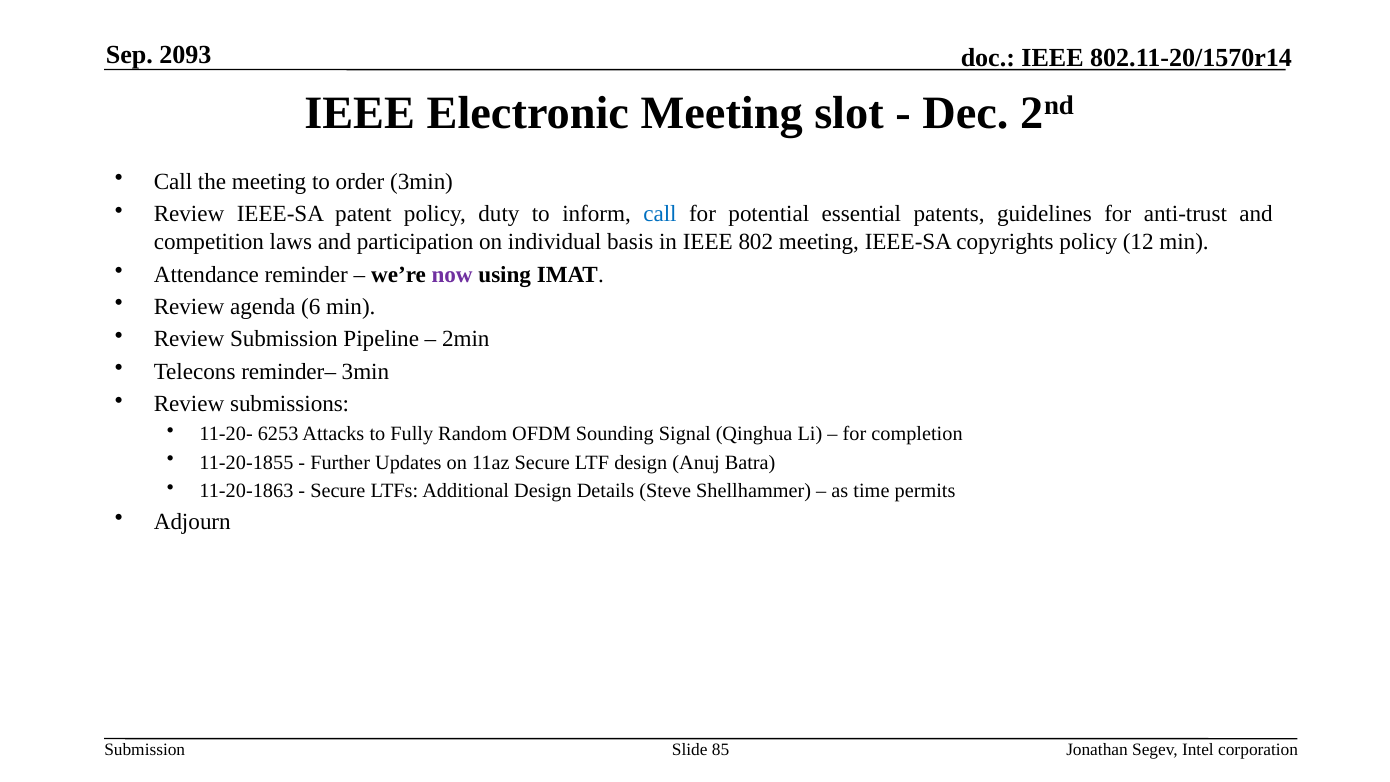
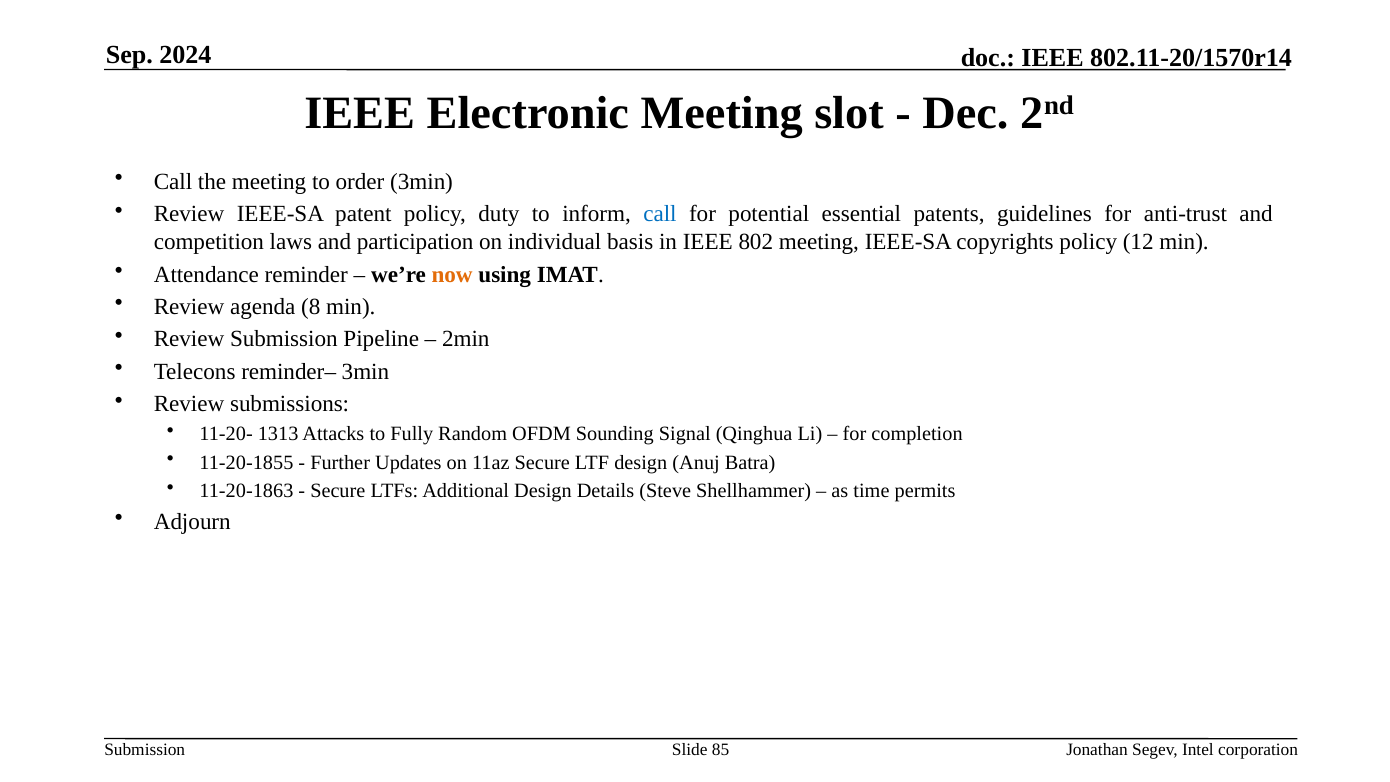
2093: 2093 -> 2024 (185, 55)
now colour: purple -> orange (452, 274)
6: 6 -> 8 (311, 307)
6253: 6253 -> 1313 (278, 434)
